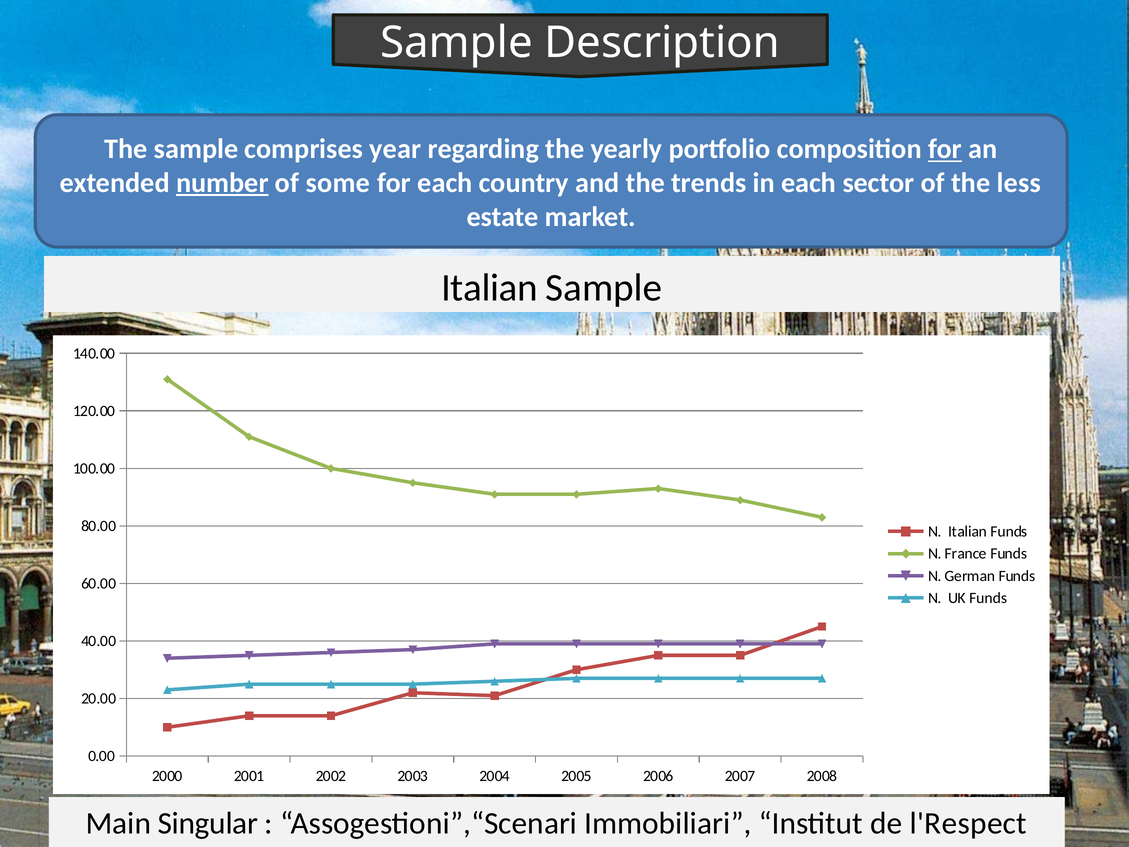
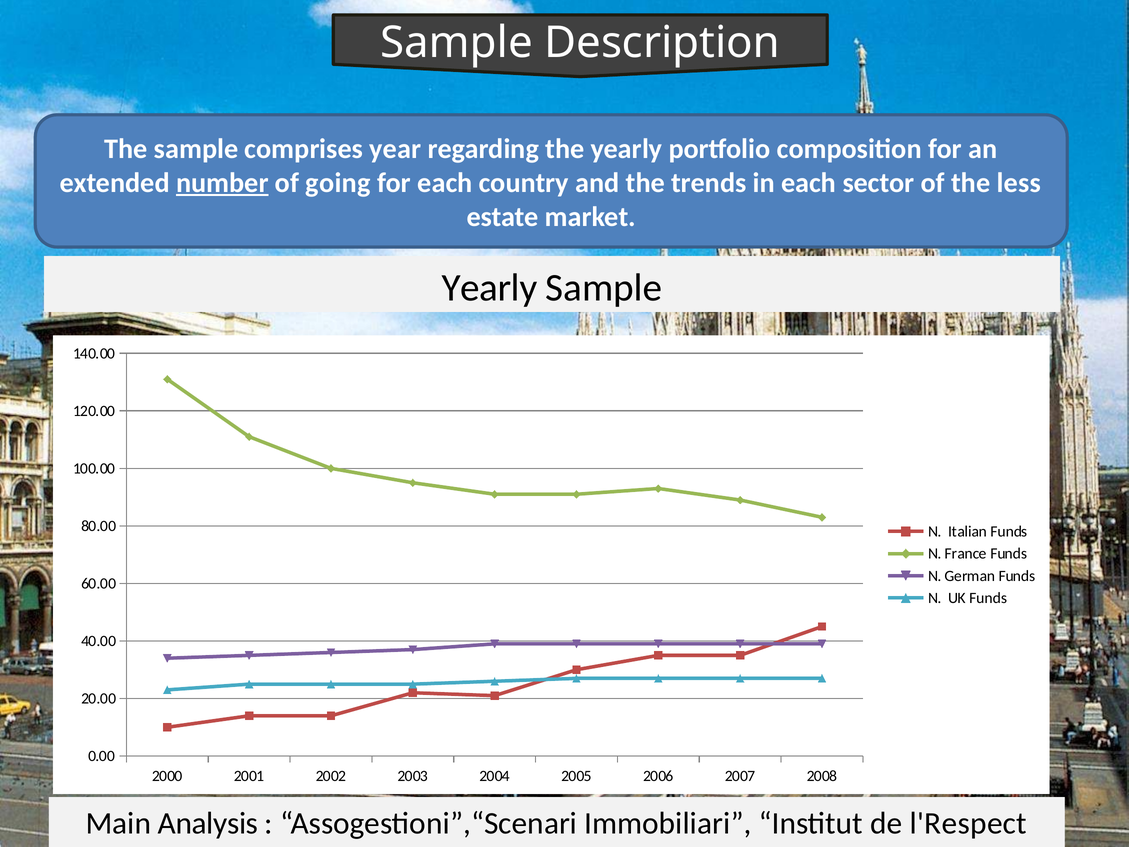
for underline: present -> none (945, 149)
some: some -> going (338, 183)
Italian: Italian -> Yearly (489, 288)
Singular: Singular -> Analysis (208, 823)
